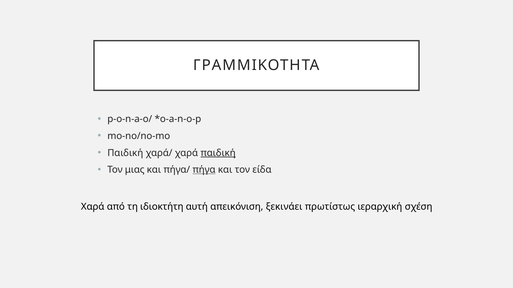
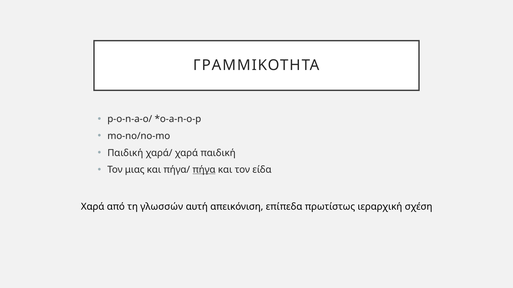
παιδική underline: present -> none (218, 153)
ιδιοκτήτη: ιδιοκτήτη -> γλωσσών (162, 207)
ξεκινάει: ξεκινάει -> επίπεδα (284, 207)
